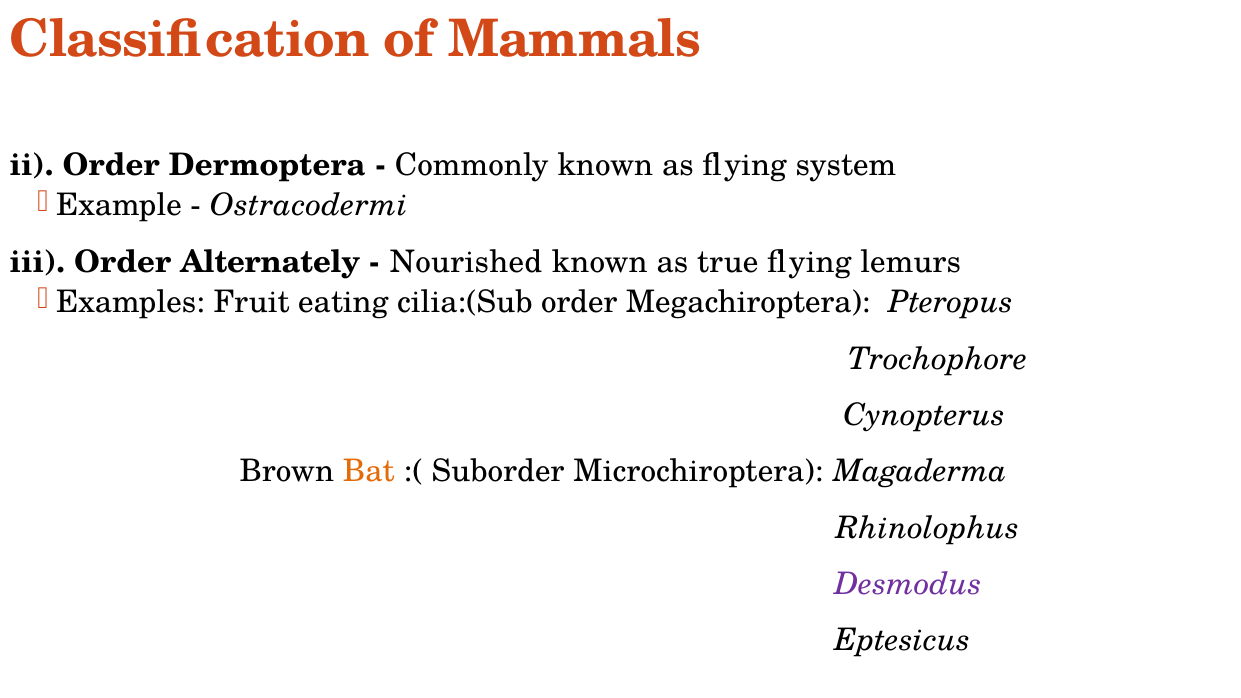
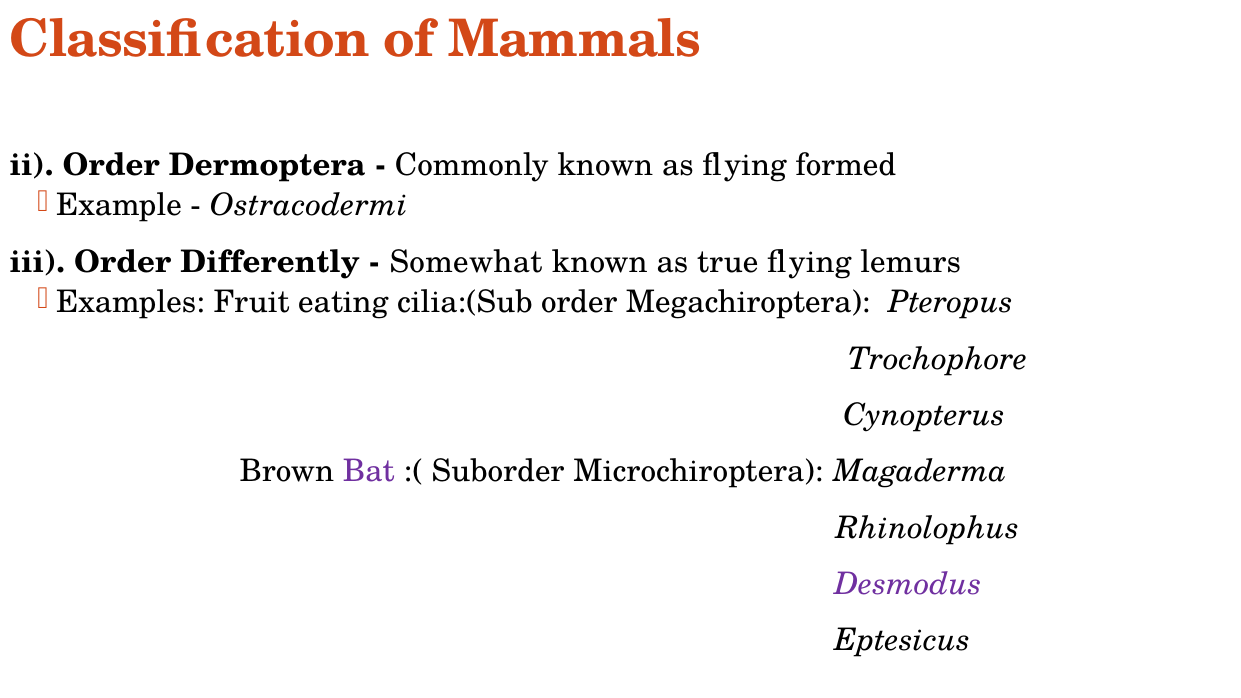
system: system -> formed (846, 165)
Alternately: Alternately -> Differently (270, 262)
Nourished: Nourished -> Somewhat (466, 262)
Bat colour: orange -> purple (369, 472)
